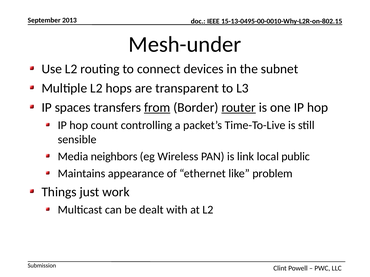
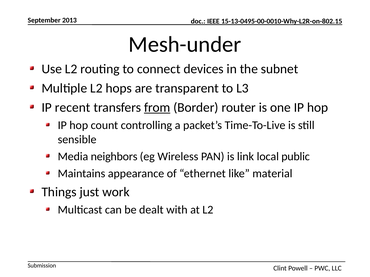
spaces: spaces -> recent (73, 108)
router underline: present -> none (239, 108)
problem: problem -> material (272, 174)
